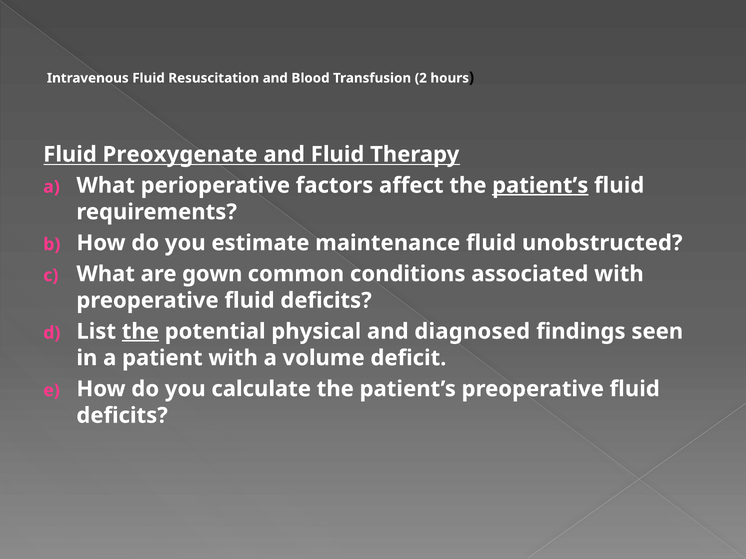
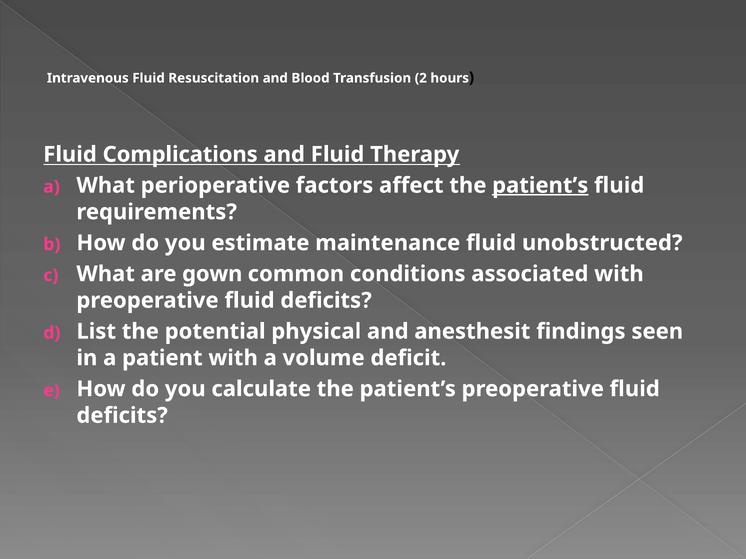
Preoxygenate: Preoxygenate -> Complications (180, 155)
the underline: present -> none (140, 332)
diagnosed: diagnosed -> anesthesit (472, 332)
